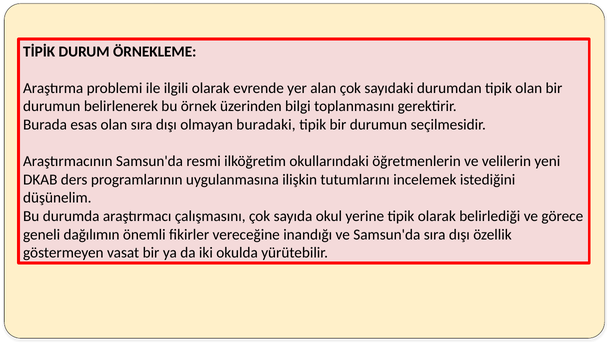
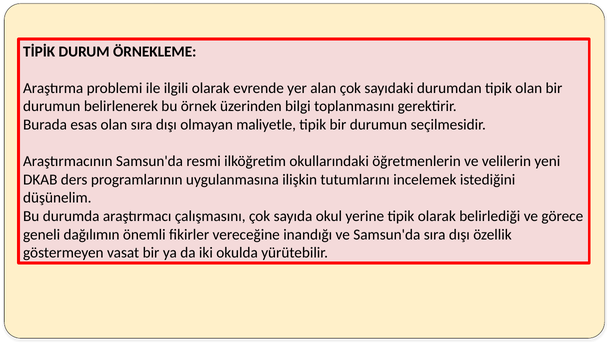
buradaki: buradaki -> maliyetle (266, 125)
